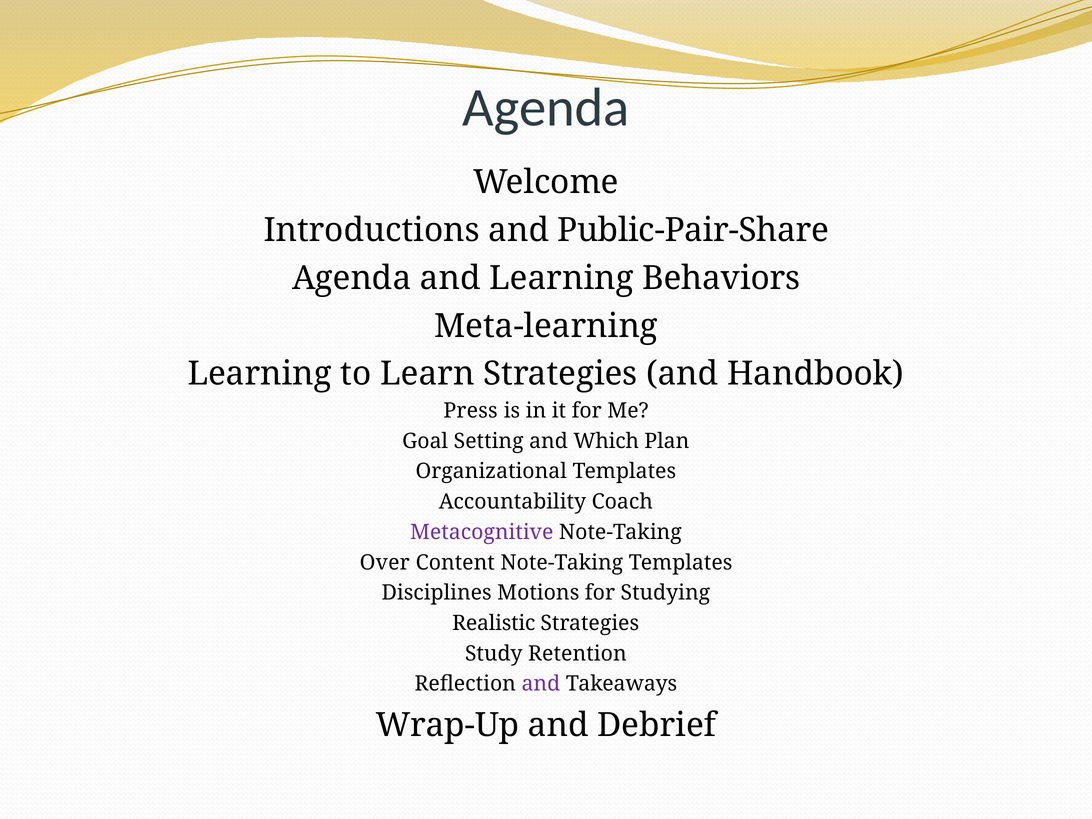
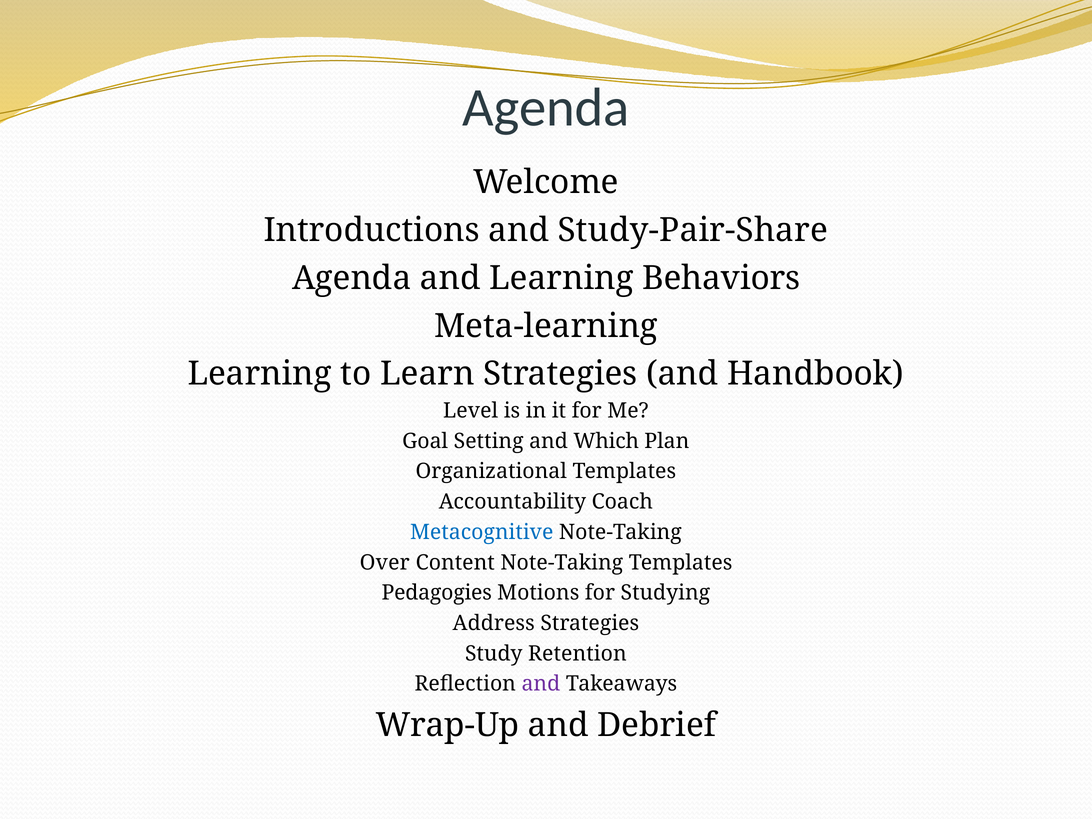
Public-Pair-Share: Public-Pair-Share -> Study-Pair-Share (693, 230)
Press: Press -> Level (471, 411)
Metacognitive colour: purple -> blue (482, 532)
Disciplines: Disciplines -> Pedagogies (437, 593)
Realistic: Realistic -> Address (494, 623)
